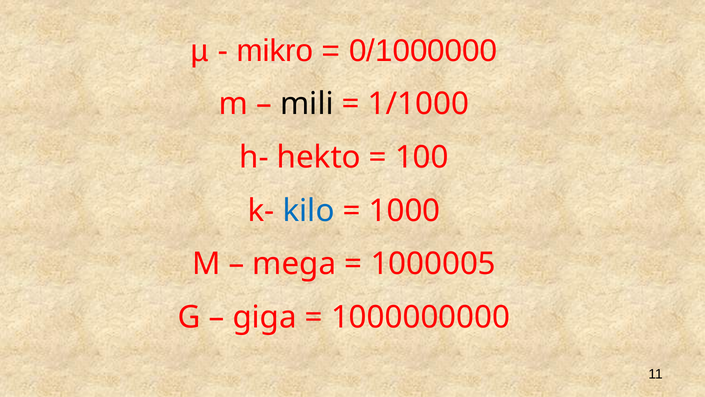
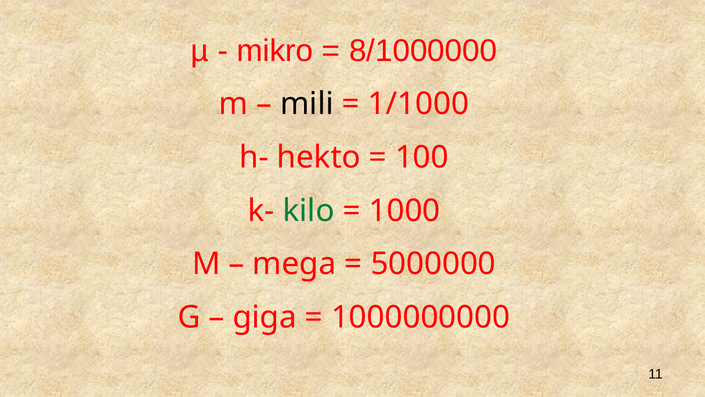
0/1000000: 0/1000000 -> 8/1000000 (423, 51)
kilo colour: blue -> green (309, 210)
1000005: 1000005 -> 5000000 (433, 264)
